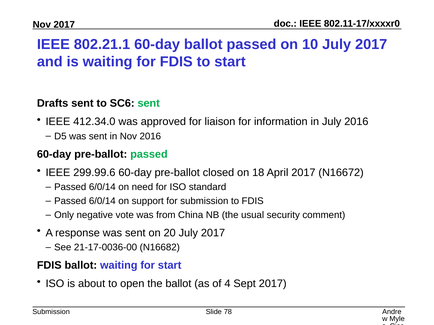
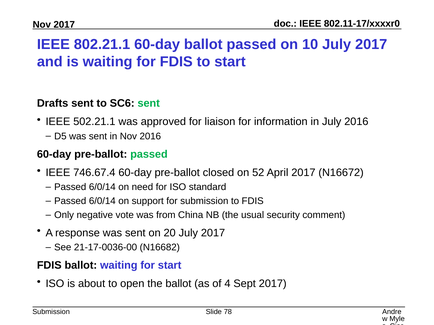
412.34.0: 412.34.0 -> 502.21.1 (94, 122)
299.99.6: 299.99.6 -> 746.67.4 (94, 173)
18: 18 -> 52 (258, 173)
